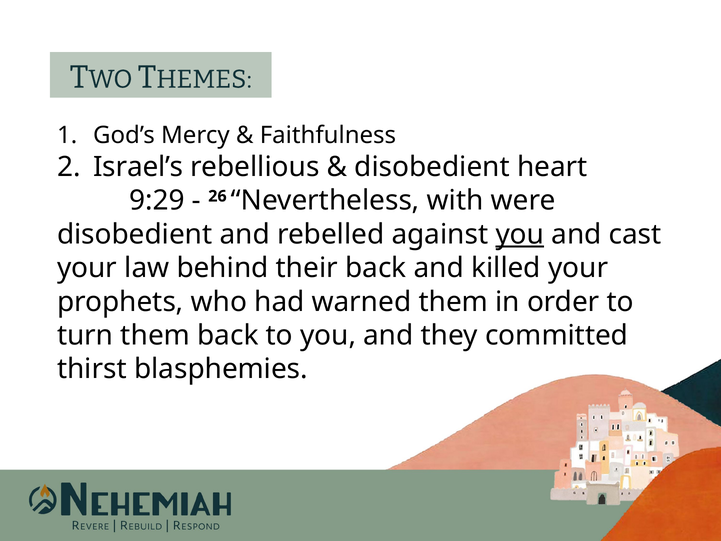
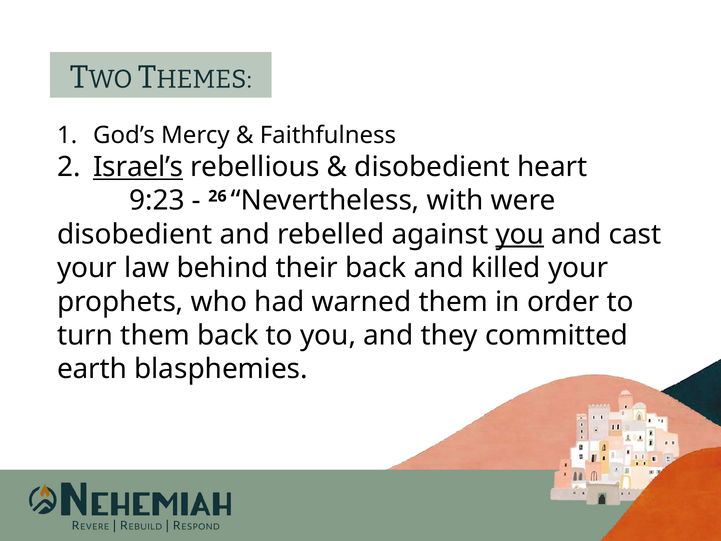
Israel’s underline: none -> present (138, 167)
9:29: 9:29 -> 9:23 (157, 201)
thirst: thirst -> earth (92, 369)
